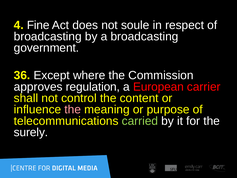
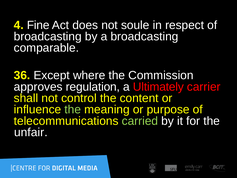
government: government -> comparable (46, 48)
European: European -> Ultimately (158, 87)
the colour: pink -> light green (73, 109)
surely: surely -> unfair (31, 132)
